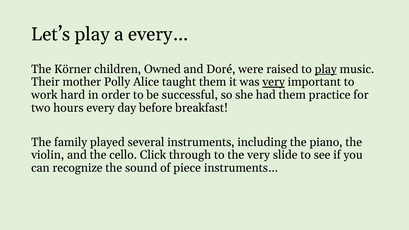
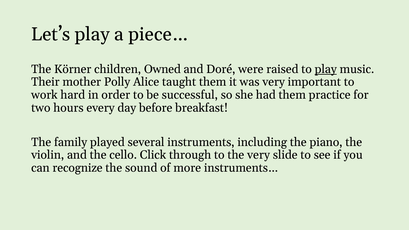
every…: every… -> piece… (158, 34)
very underline: present -> none (274, 82)
piece: piece -> more (187, 168)
